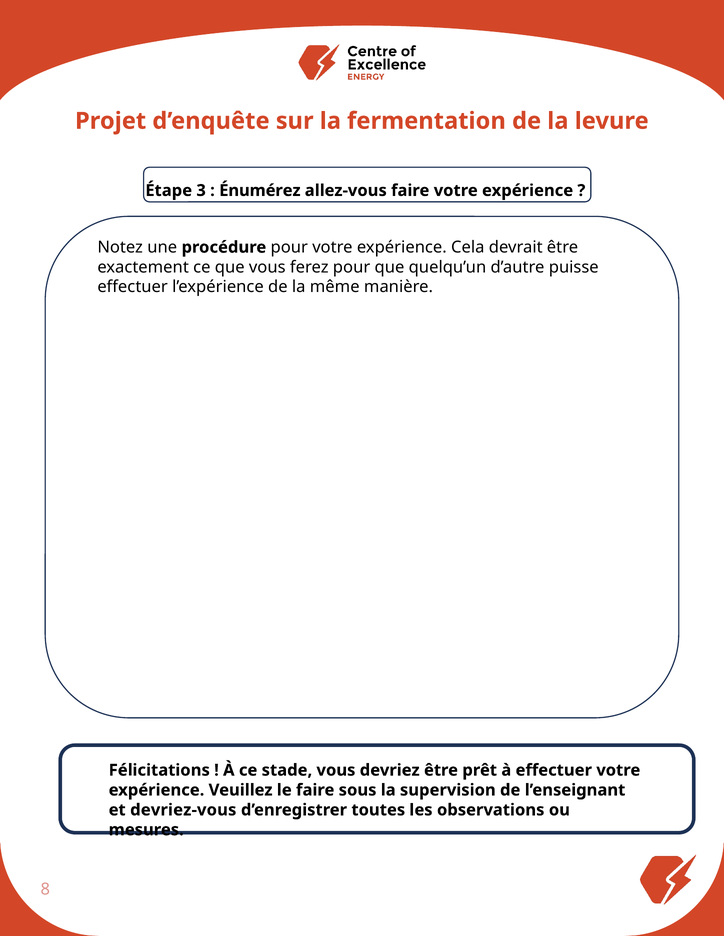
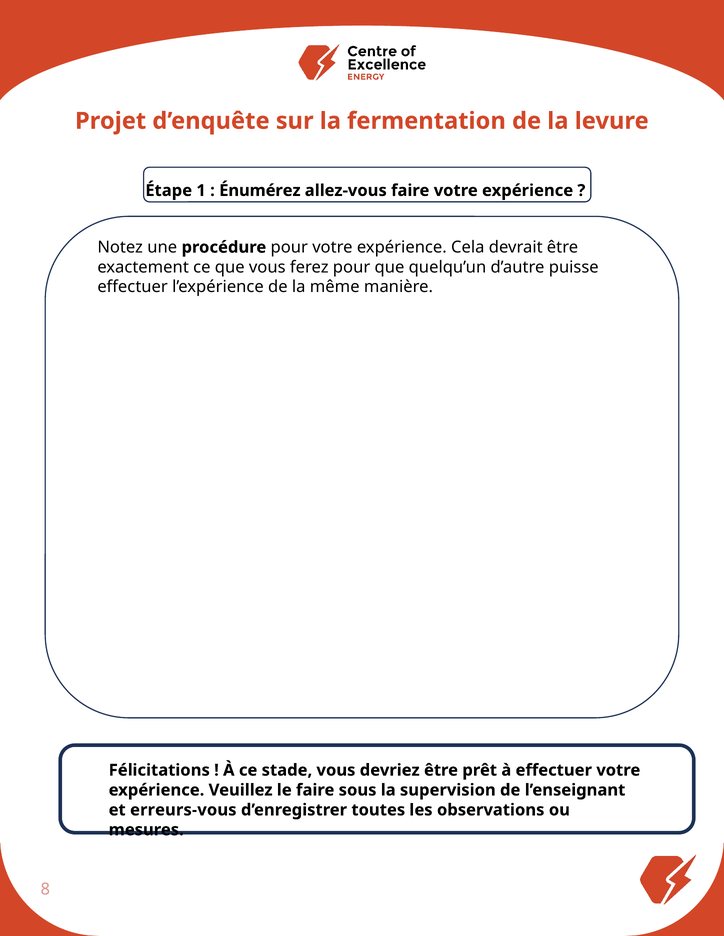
3: 3 -> 1 (201, 191)
devriez-vous: devriez-vous -> erreurs-vous (183, 811)
